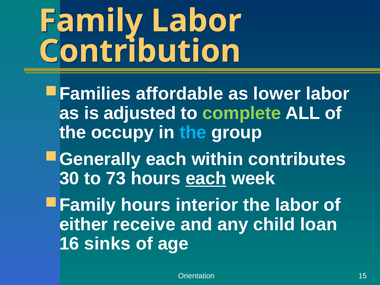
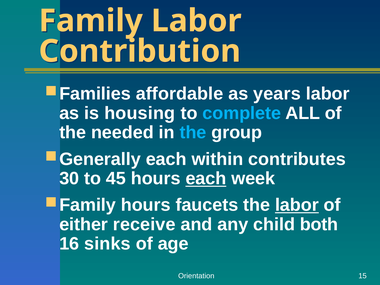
lower: lower -> years (277, 94)
adjusted: adjusted -> housing (140, 113)
complete colour: light green -> light blue (242, 113)
occupy: occupy -> needed (122, 133)
73: 73 -> 45 (116, 179)
interior: interior -> faucets (207, 205)
labor underline: none -> present (297, 205)
loan: loan -> both (319, 224)
